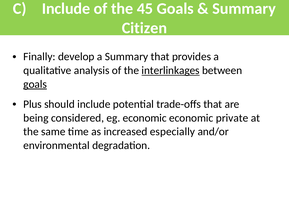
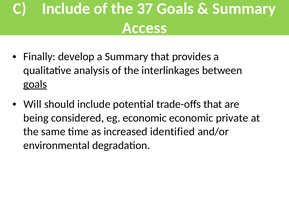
45: 45 -> 37 (145, 9)
Citizen: Citizen -> Access (144, 28)
interlinkages underline: present -> none (171, 70)
Plus: Plus -> Will (32, 104)
especially: especially -> identified (172, 132)
